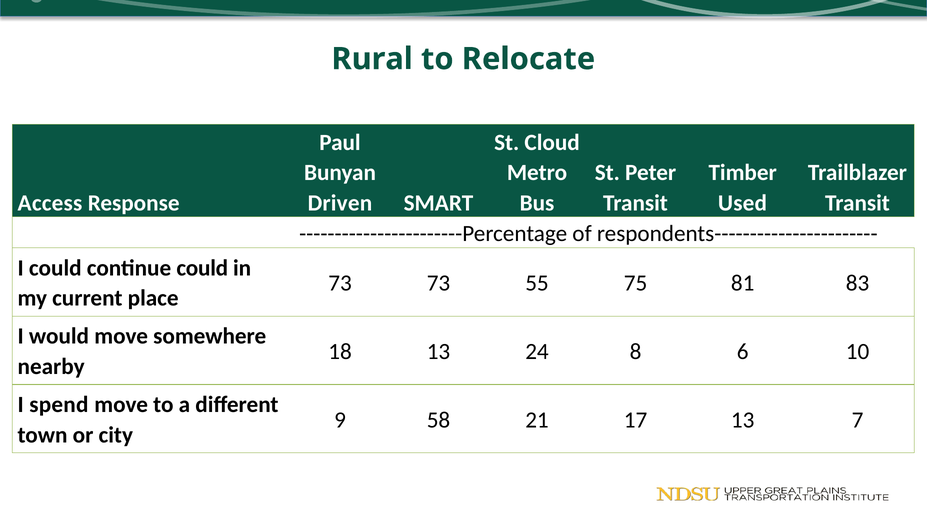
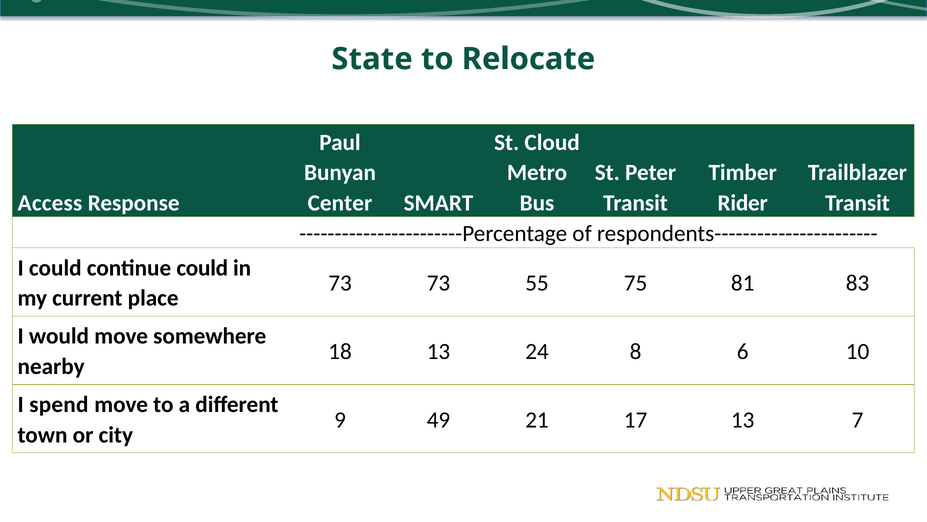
Rural: Rural -> State (372, 59)
Driven: Driven -> Center (340, 203)
Used: Used -> Rider (743, 203)
58: 58 -> 49 (438, 419)
